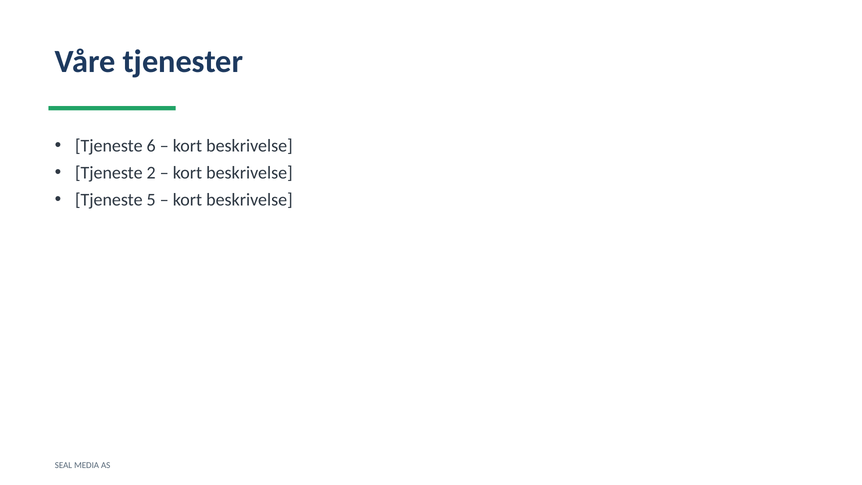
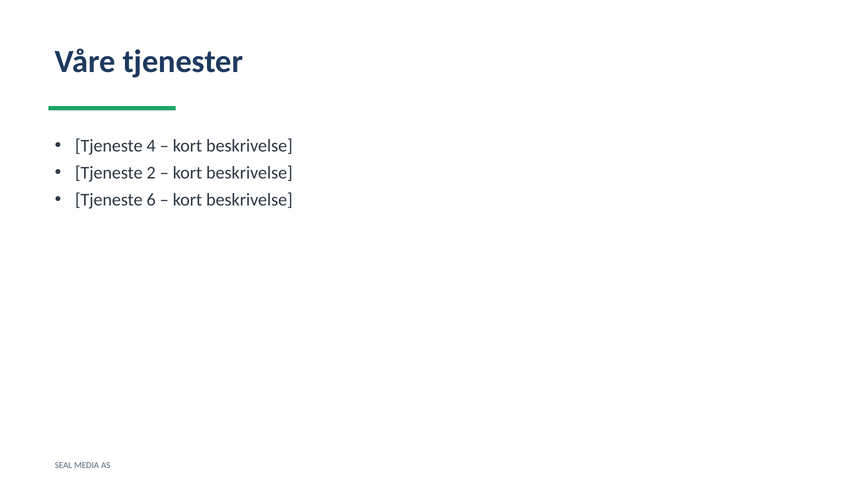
6: 6 -> 4 (151, 146)
5: 5 -> 6 (151, 200)
